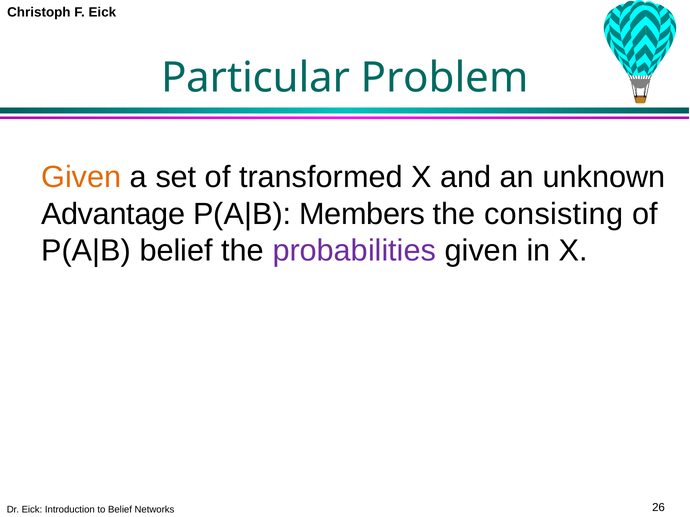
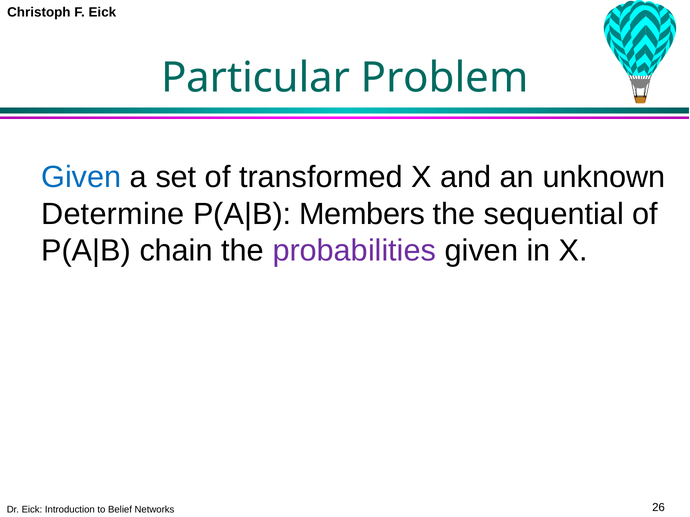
Given colour: orange -> blue (81, 177)
Advantage: Advantage -> Determine (113, 214)
consisting: consisting -> sequential (554, 214)
belief: belief -> chain (176, 251)
